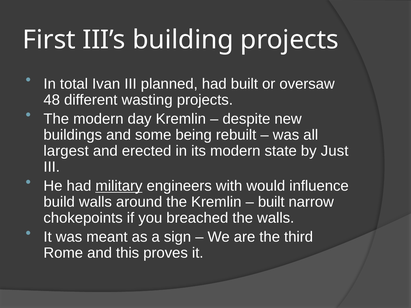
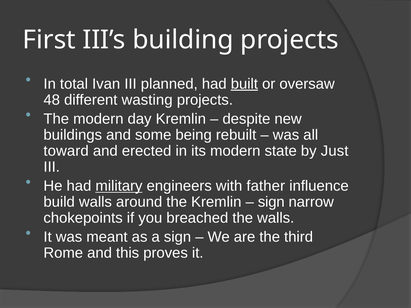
built underline: none -> present (244, 84)
largest: largest -> toward (66, 151)
would: would -> father (266, 186)
built: built -> sign (271, 202)
